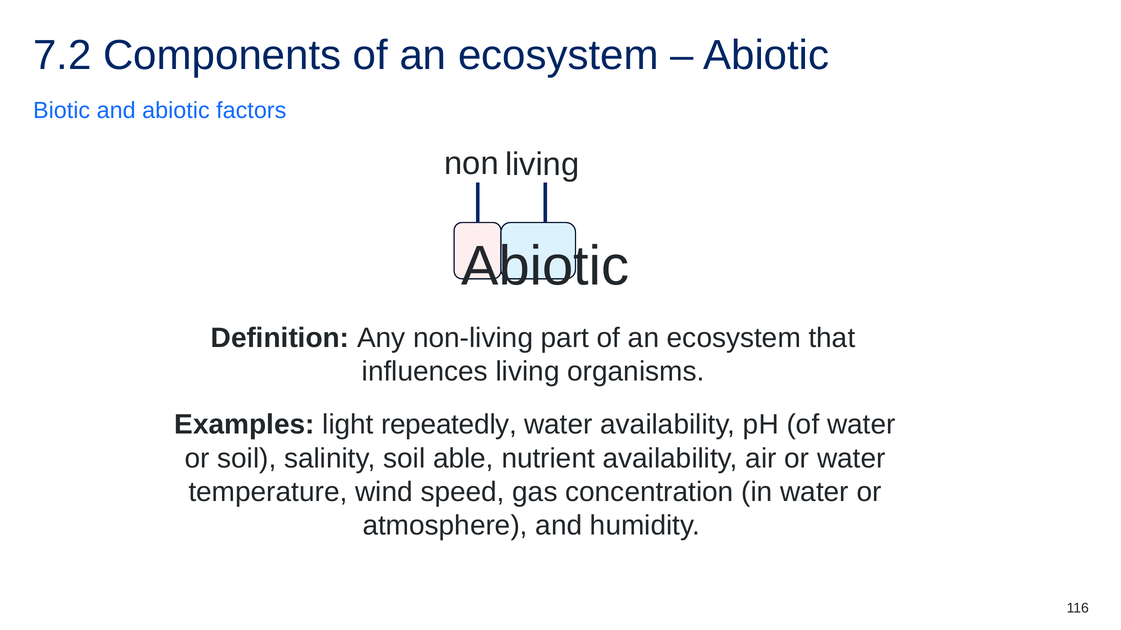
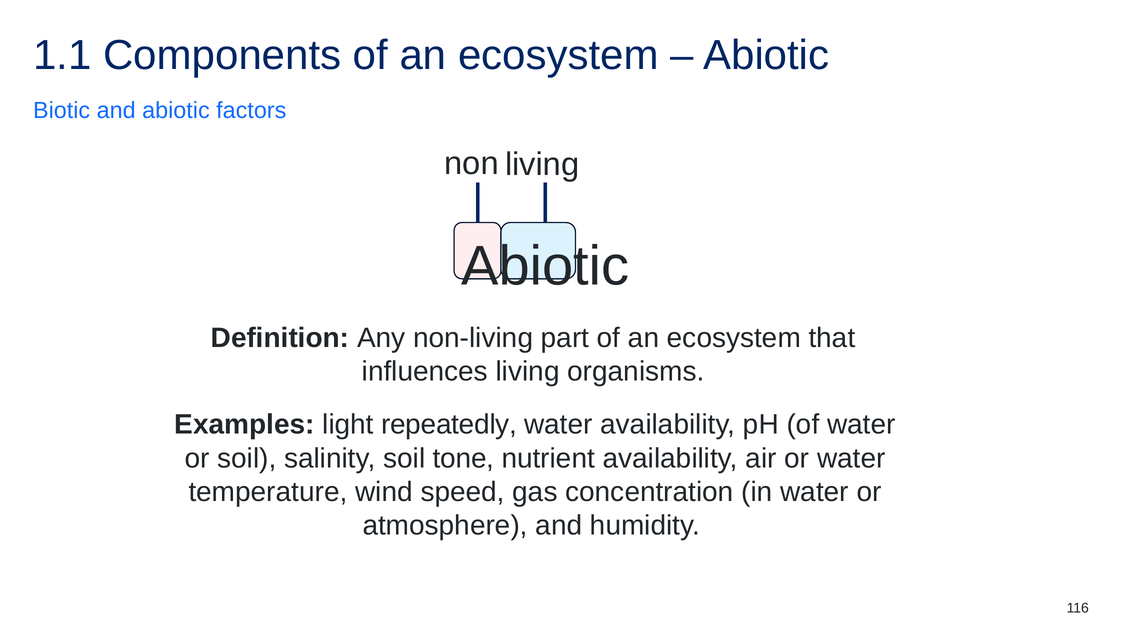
7.2: 7.2 -> 1.1 (62, 56)
able: able -> tone (464, 459)
